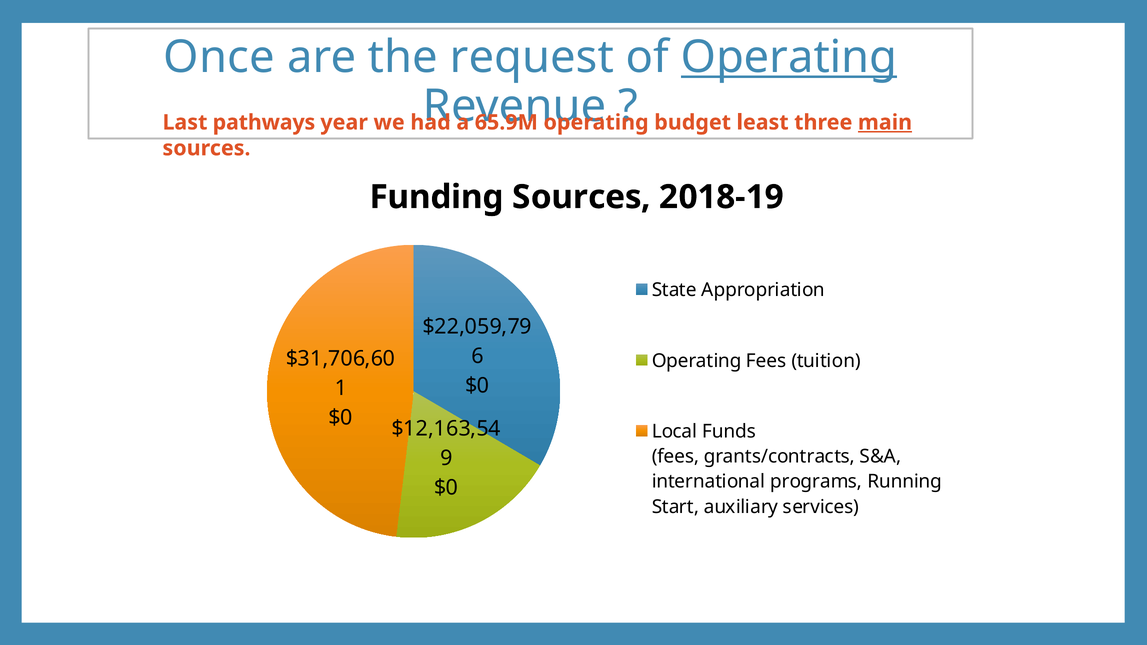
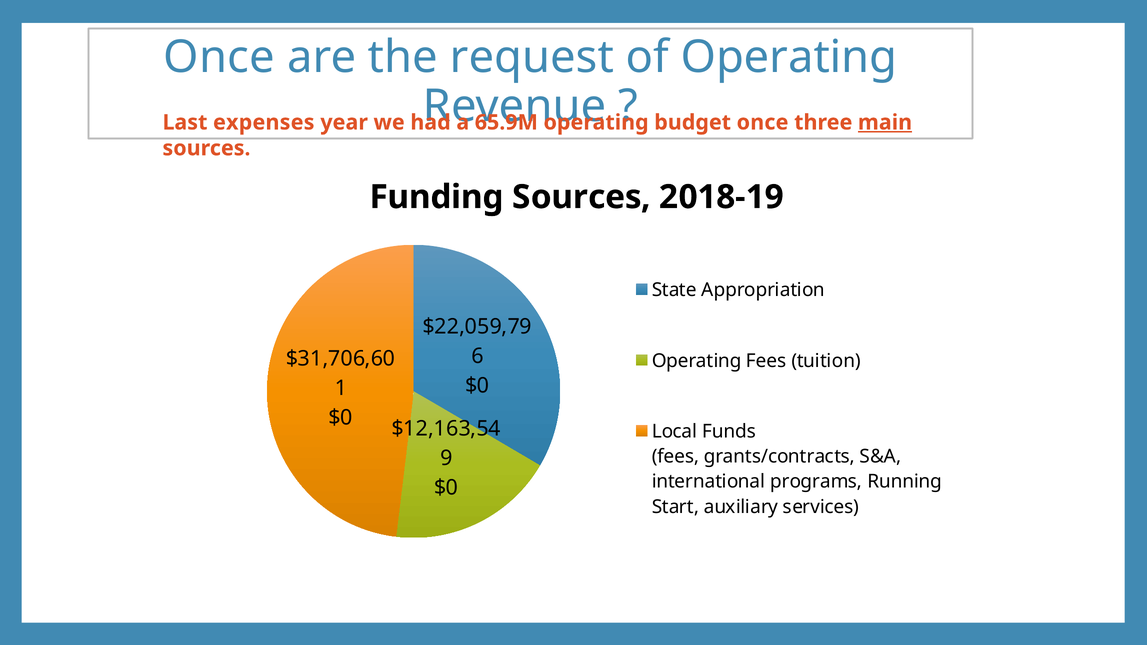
Operating underline: present -> none (789, 57)
pathways: pathways -> expenses (264, 122)
budget least: least -> once (763, 122)
